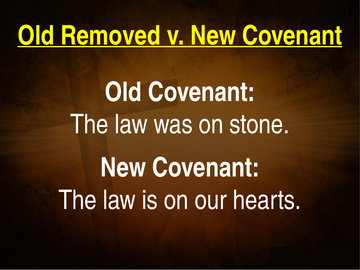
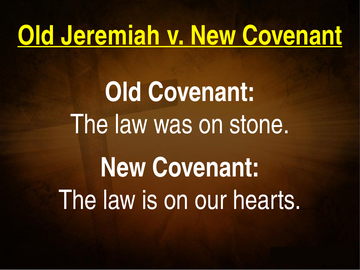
Removed: Removed -> Jeremiah (110, 36)
